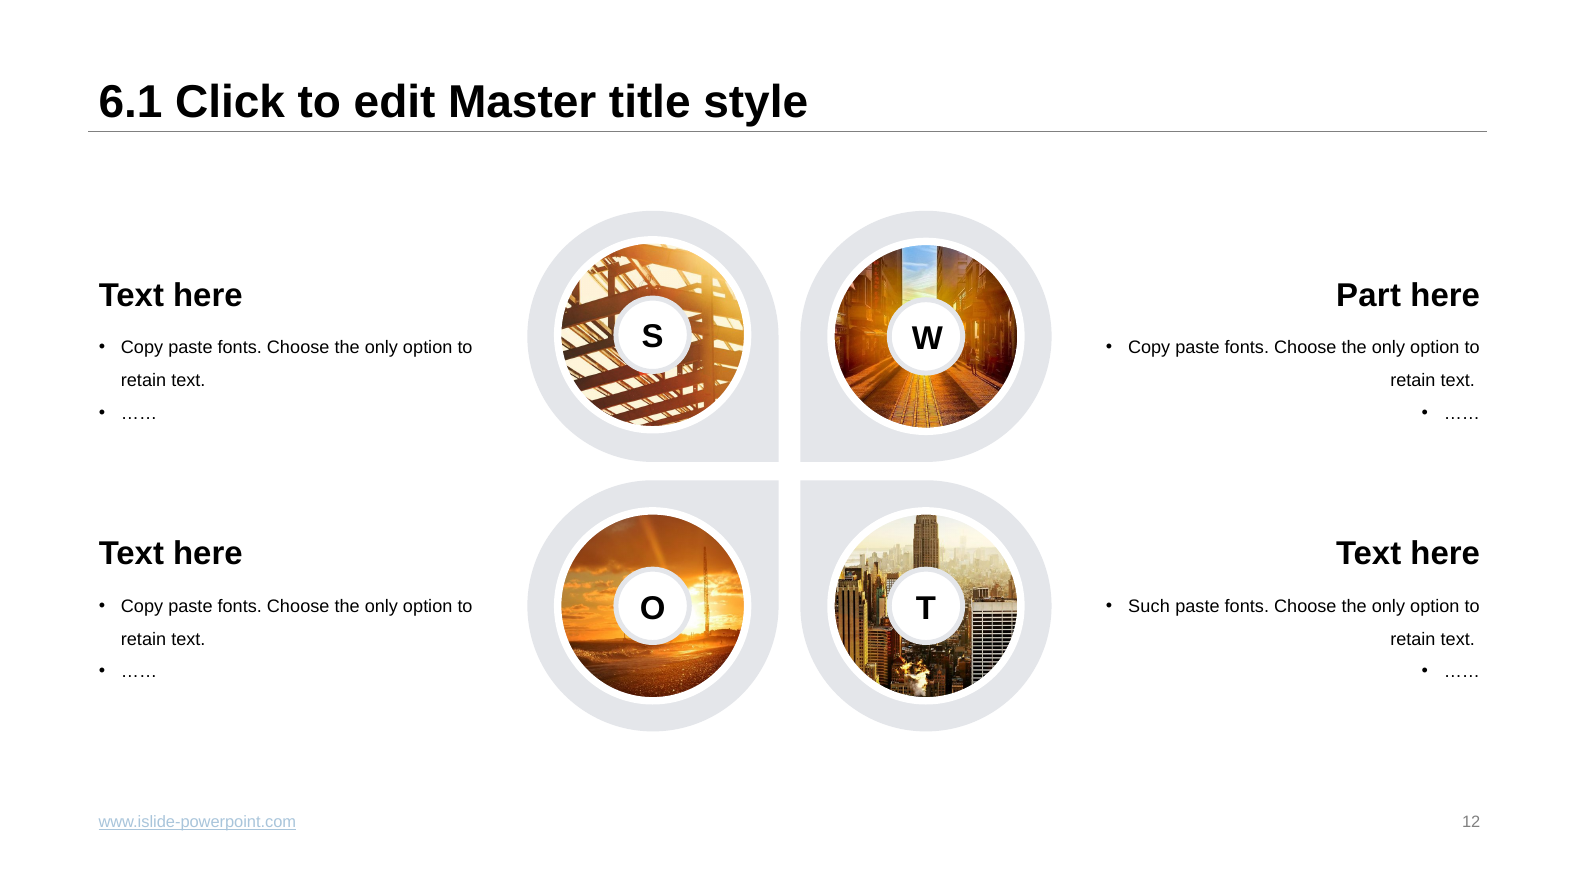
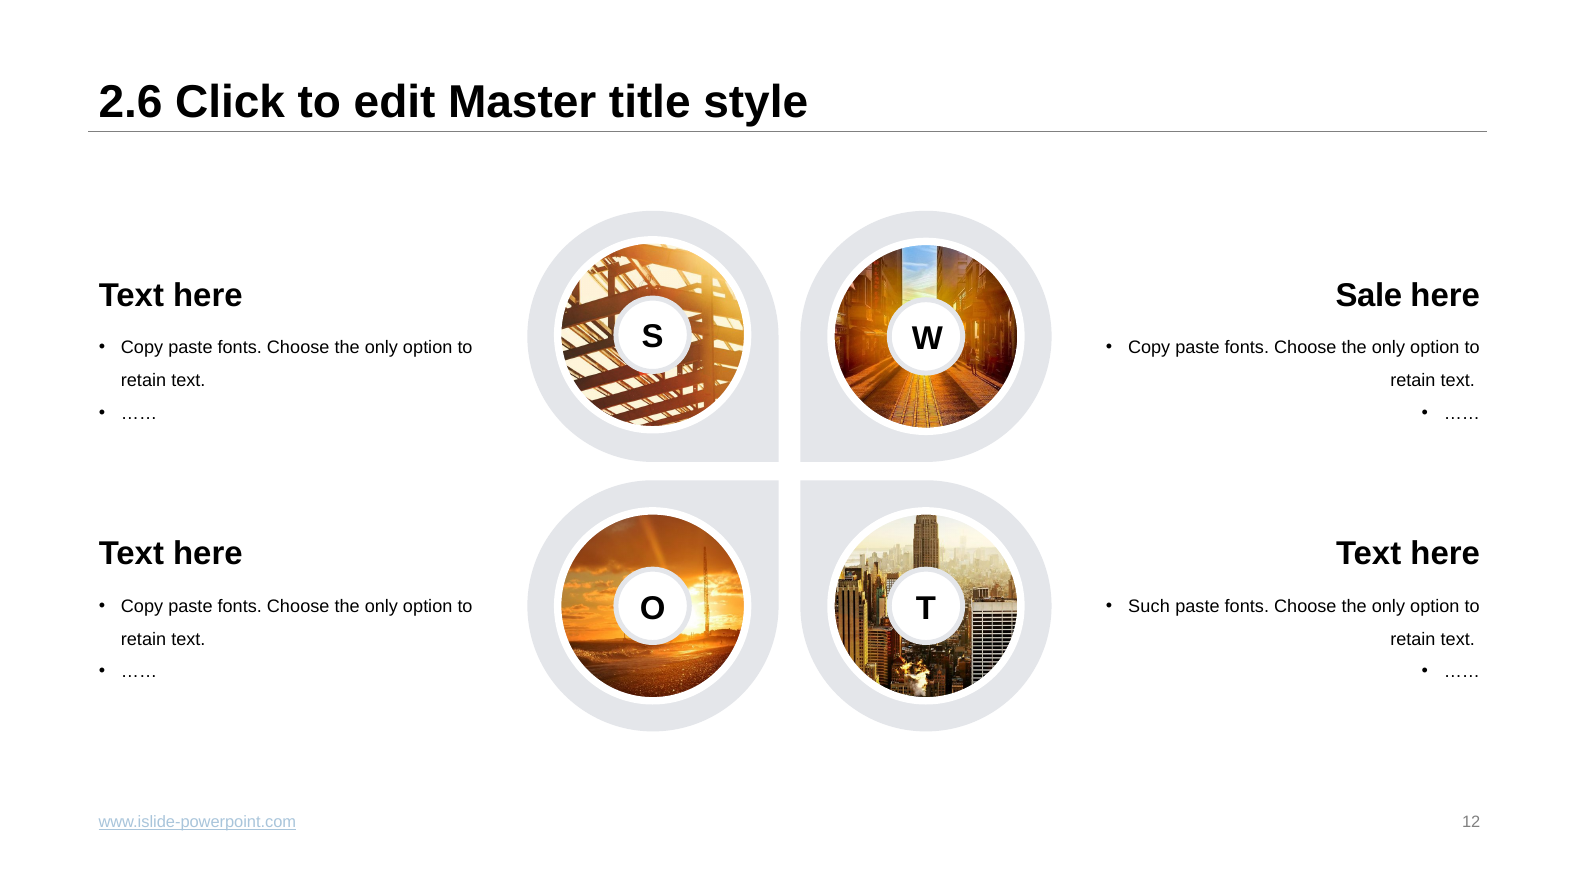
6.1: 6.1 -> 2.6 (131, 102)
Part: Part -> Sale (1369, 295)
